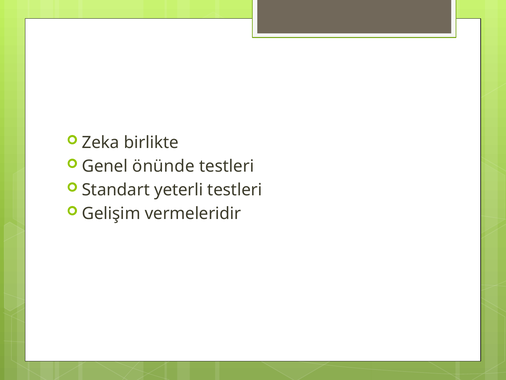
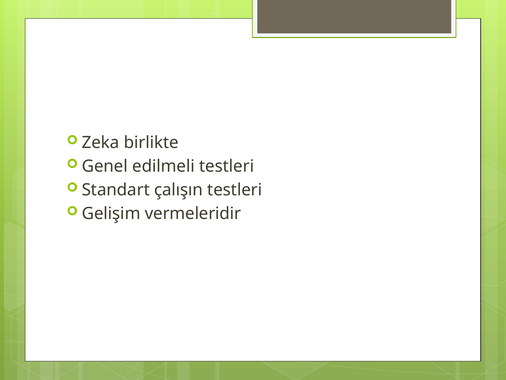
önünde: önünde -> edilmeli (164, 166)
yeterli: yeterli -> çalışın (179, 190)
